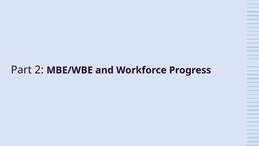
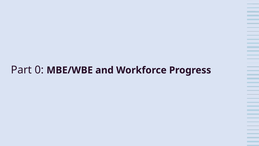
2: 2 -> 0 (39, 70)
